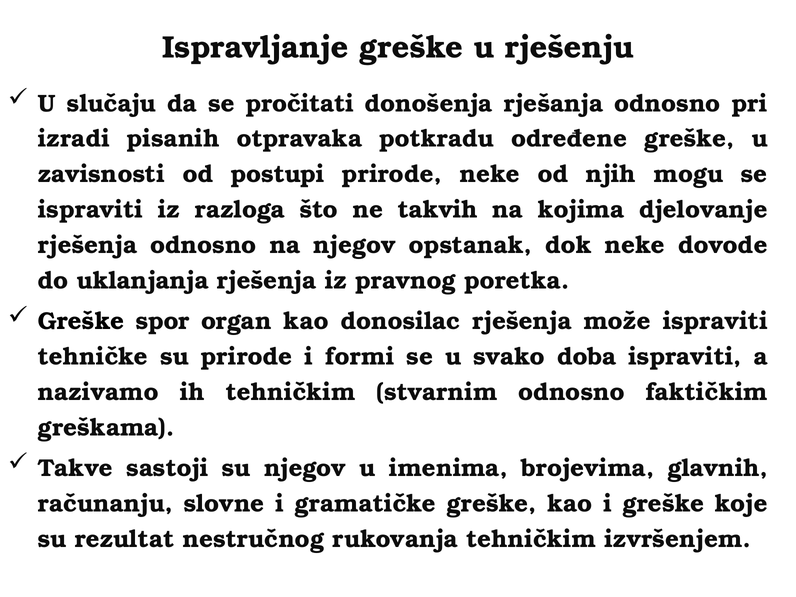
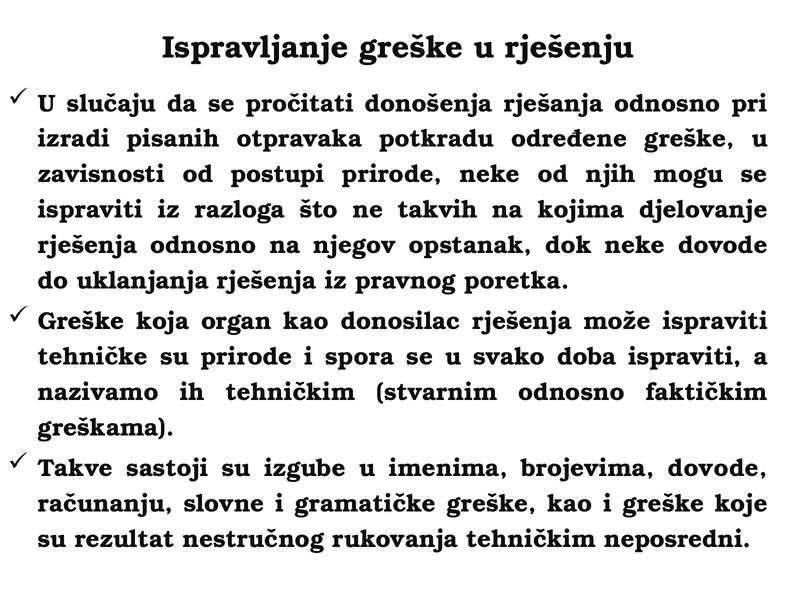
spor: spor -> koja (163, 321)
formi: formi -> spora (360, 357)
su njegov: njegov -> izgube (305, 468)
brojevima glavnih: glavnih -> dovode (718, 468)
izvršenjem: izvršenjem -> neposredni (678, 539)
